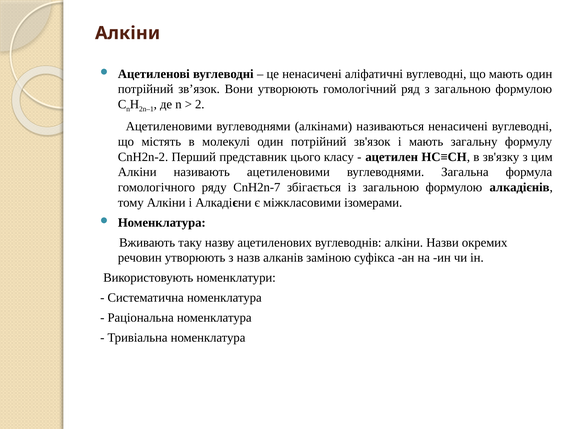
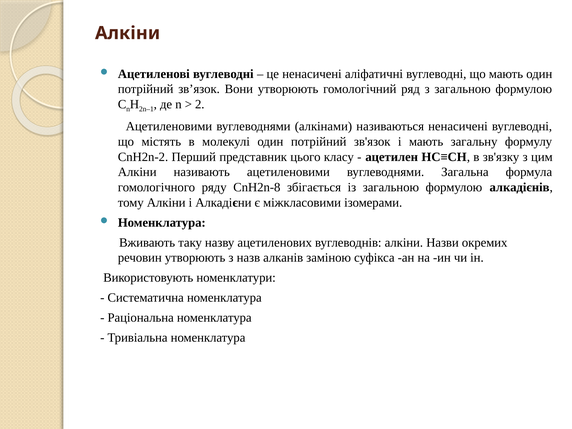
CnH2n-7: CnH2n-7 -> CnH2n-8 (257, 187)
